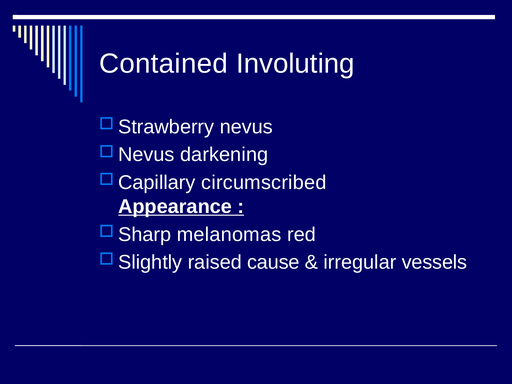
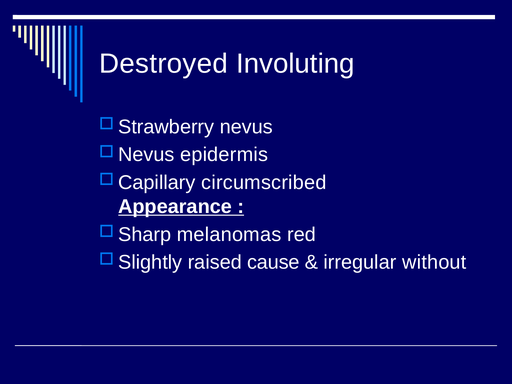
Contained: Contained -> Destroyed (164, 64)
darkening: darkening -> epidermis (224, 155)
vessels: vessels -> without (434, 262)
